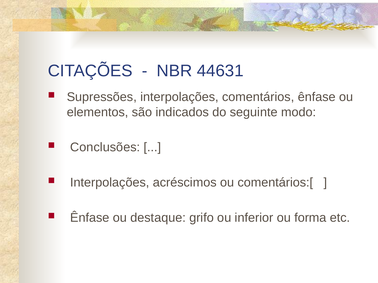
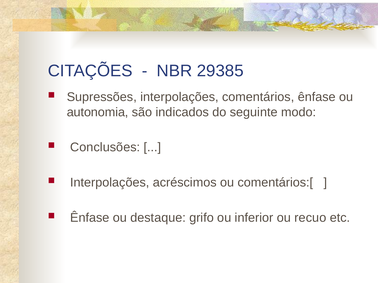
44631: 44631 -> 29385 (220, 71)
elementos: elementos -> autonomia (98, 112)
forma: forma -> recuo (310, 218)
